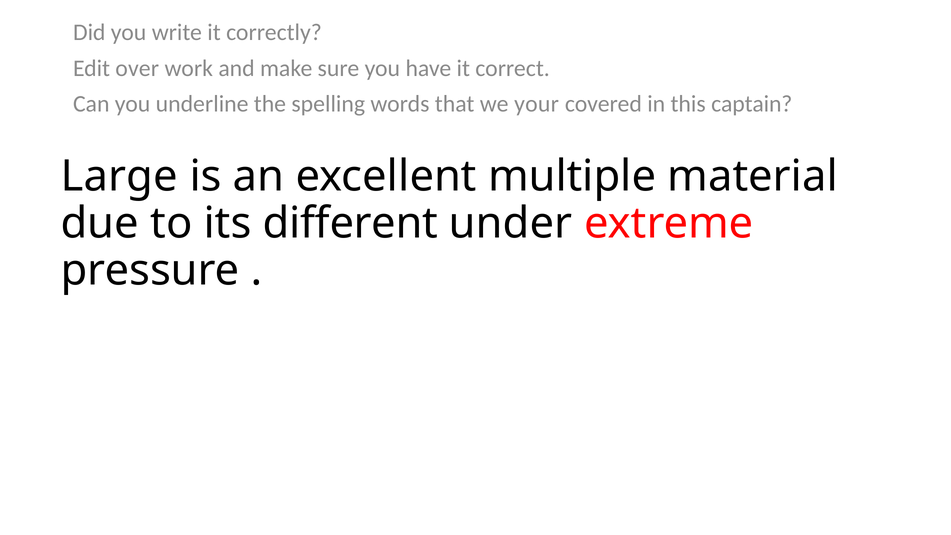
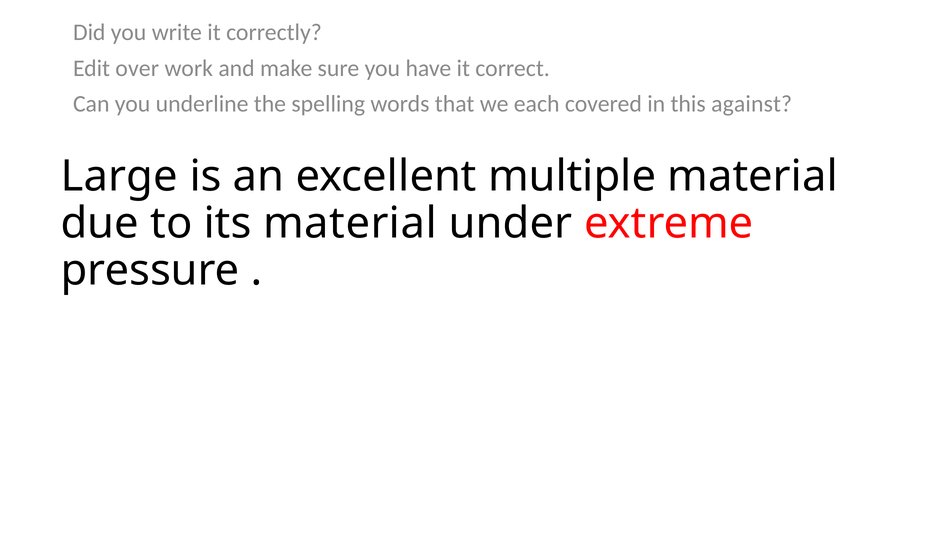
your: your -> each (537, 104)
captain: captain -> against (752, 104)
its different: different -> material (350, 223)
